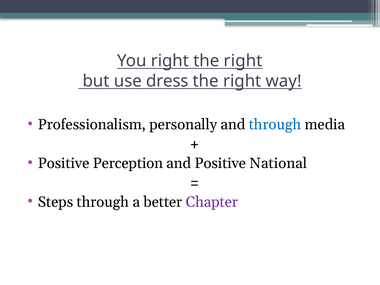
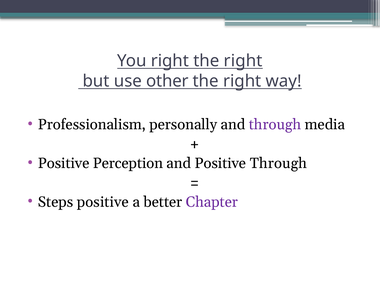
dress: dress -> other (167, 81)
through colour: blue -> purple (275, 125)
Positive National: National -> Through (278, 163)
Steps through: through -> positive (103, 202)
